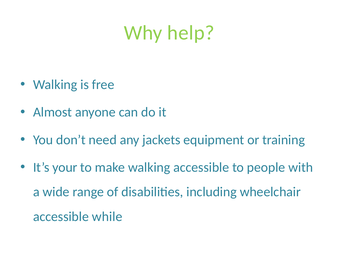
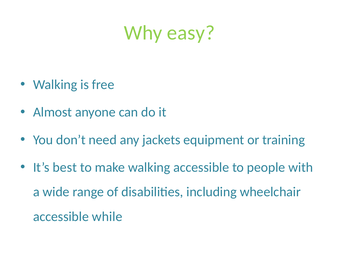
help: help -> easy (191, 33)
your: your -> best (65, 168)
